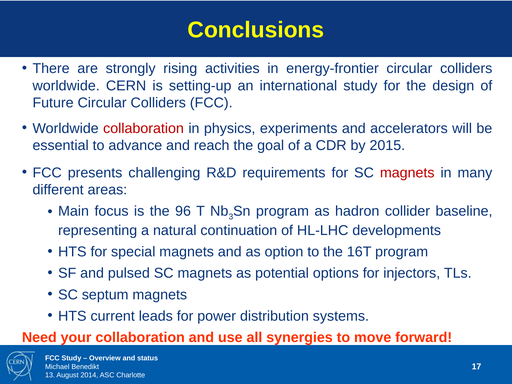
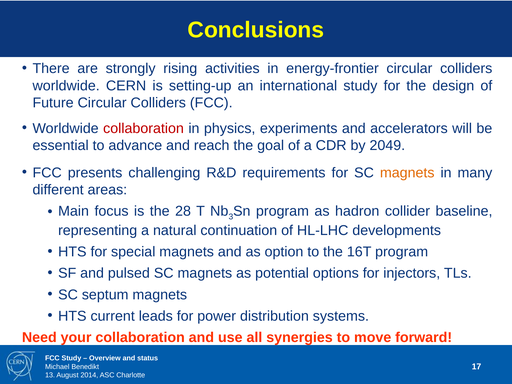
2015: 2015 -> 2049 (387, 145)
magnets colour: red -> orange (407, 173)
96: 96 -> 28 (183, 211)
